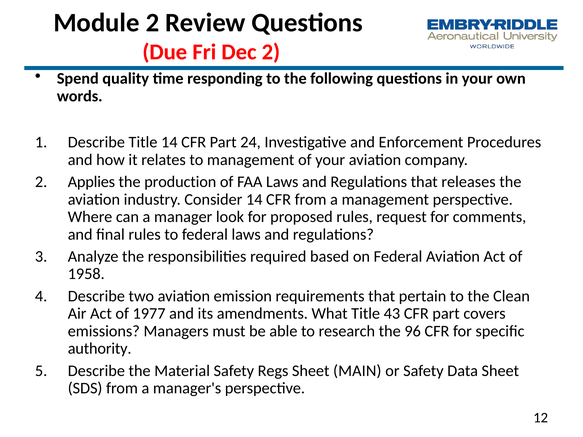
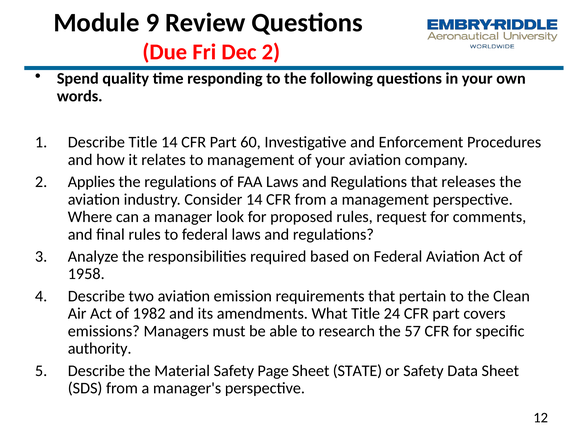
Module 2: 2 -> 9 (152, 23)
24: 24 -> 60 (251, 142)
the production: production -> regulations (180, 182)
1977: 1977 -> 1982 (149, 314)
43: 43 -> 24 (392, 314)
96: 96 -> 57 (413, 331)
Regs: Regs -> Page (273, 371)
MAIN: MAIN -> STATE (357, 371)
